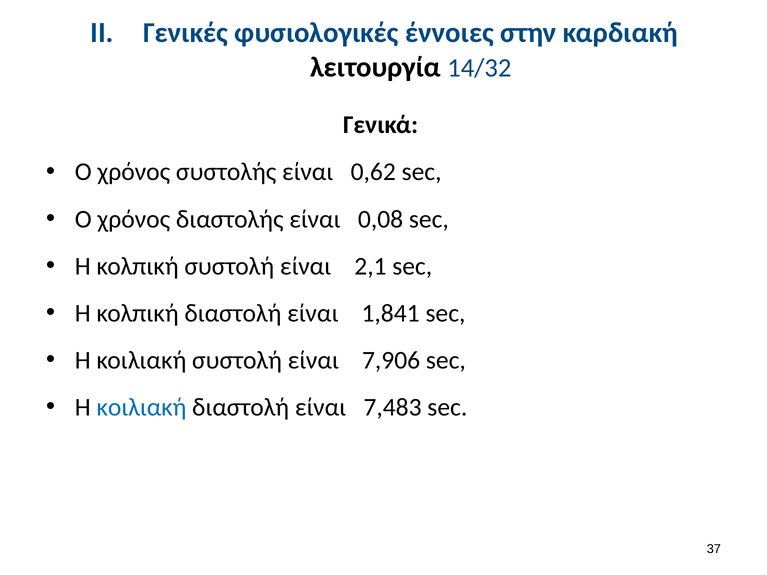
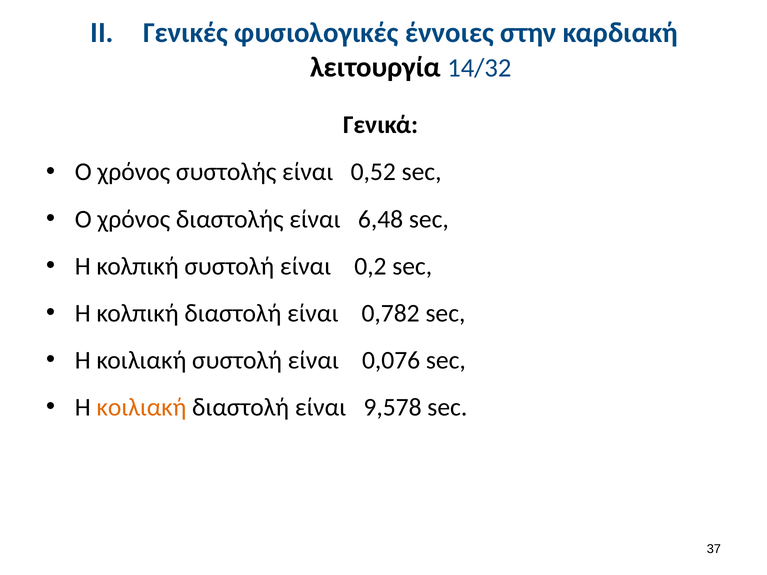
0,62: 0,62 -> 0,52 (373, 172)
0,08: 0,08 -> 6,48 (381, 219)
2,1: 2,1 -> 0,2 (370, 266)
1,841: 1,841 -> 0,782 (391, 313)
7,906: 7,906 -> 0,076 (391, 361)
κοιλιακή colour: blue -> orange (141, 408)
7,483: 7,483 -> 9,578 (393, 408)
